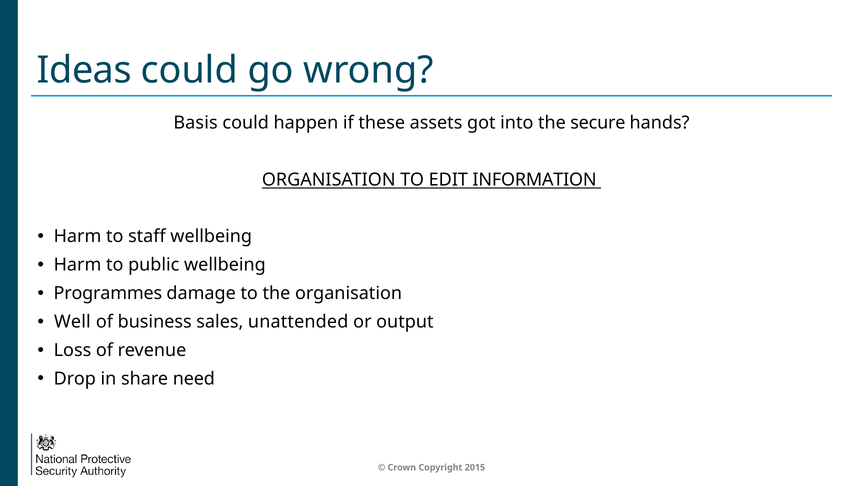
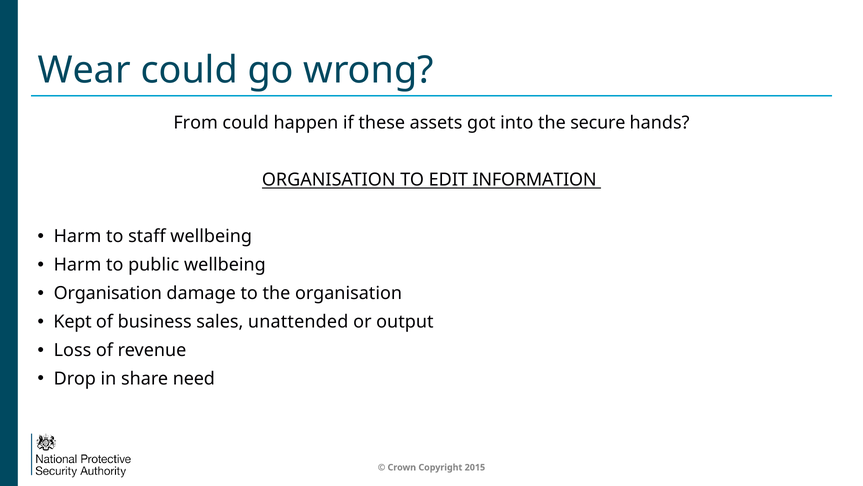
Ideas: Ideas -> Wear (84, 70)
Basis: Basis -> From (196, 123)
Programmes: Programmes -> Organisation (108, 293)
Well: Well -> Kept (73, 321)
